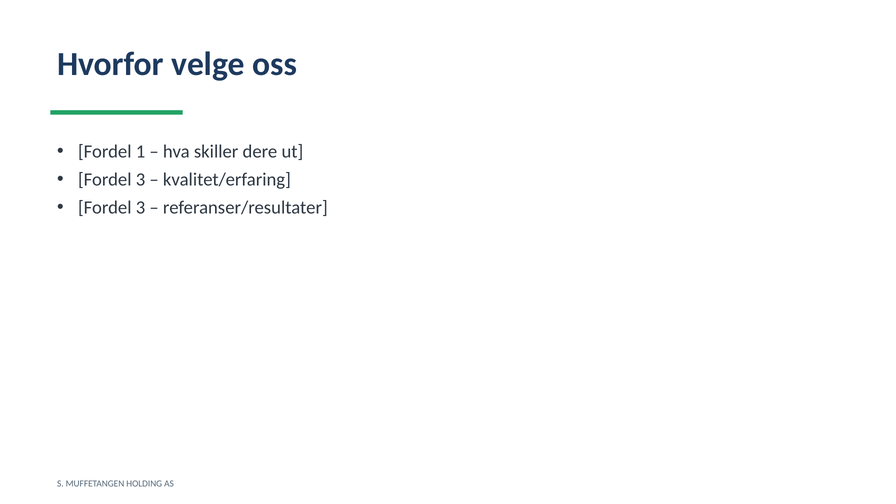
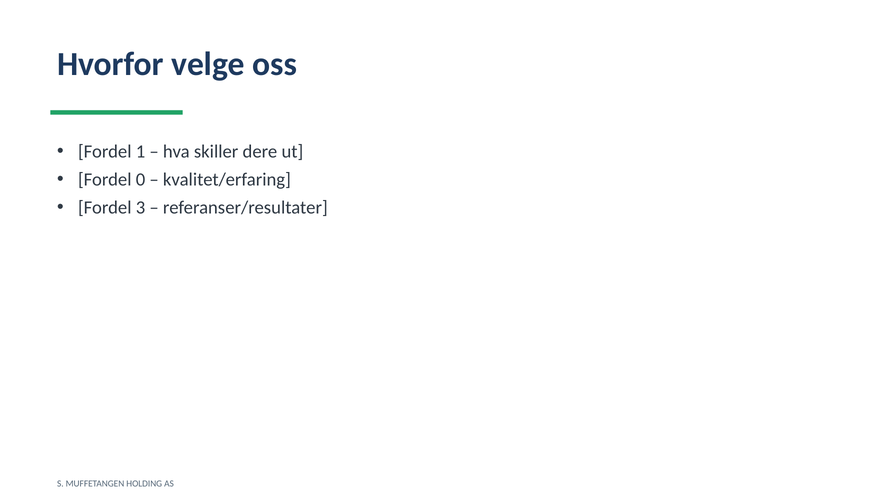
3: 3 -> 0 (141, 180)
